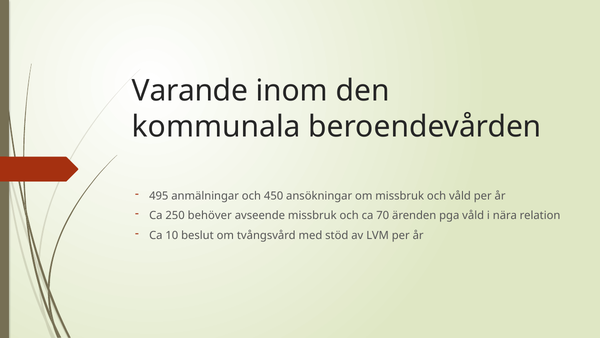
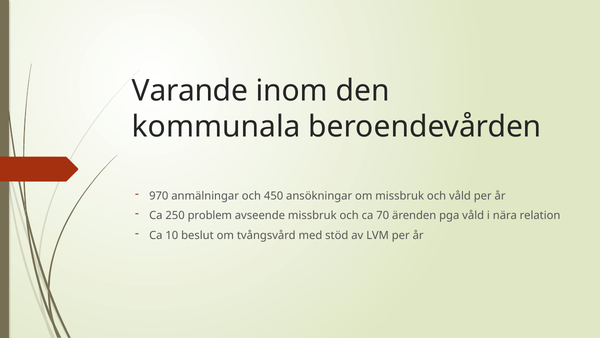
495: 495 -> 970 (159, 196)
behöver: behöver -> problem (210, 215)
